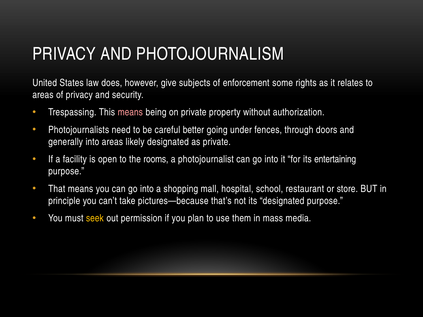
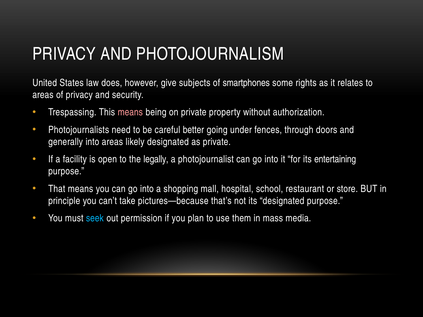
enforcement: enforcement -> smartphones (246, 83)
rooms: rooms -> legally (156, 159)
seek colour: yellow -> light blue (95, 218)
